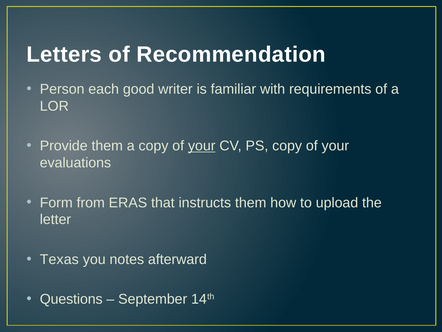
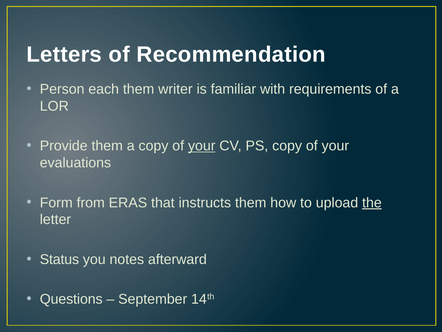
each good: good -> them (139, 89)
the underline: none -> present (372, 202)
Texas: Texas -> Status (59, 259)
